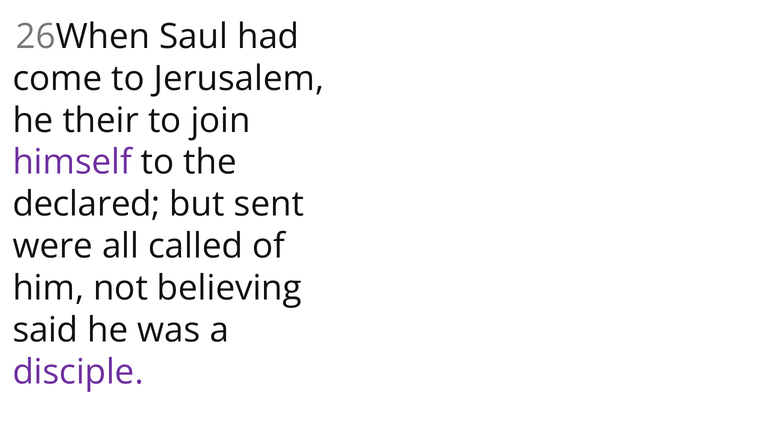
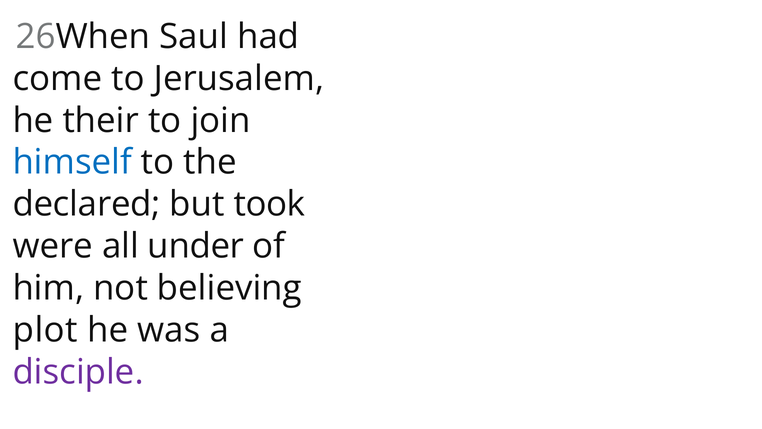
himself colour: purple -> blue (72, 162)
sent: sent -> took (269, 204)
called: called -> under (196, 246)
said: said -> plot (45, 330)
